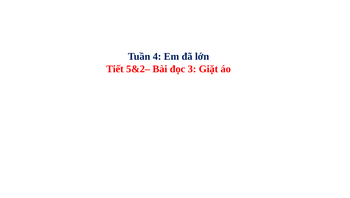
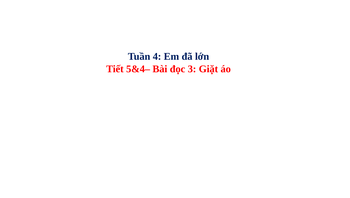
5&2–: 5&2– -> 5&4– (138, 69)
